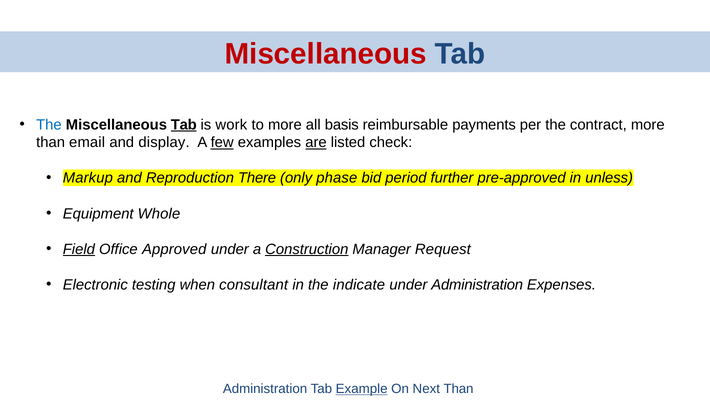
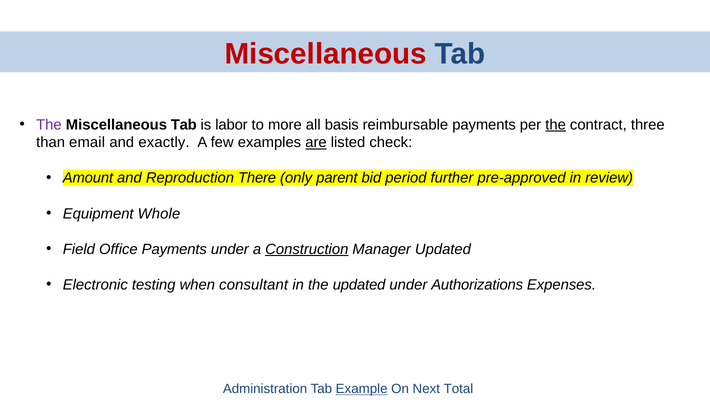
The colour: blue -> purple (49, 125)
Tab underline: present -> none (184, 125)
work: work -> labor (231, 125)
the underline: none -> present (556, 125)
contract more: more -> three (648, 125)
display: display -> exactly (164, 142)
few underline: present -> none (222, 142)
Markup: Markup -> Amount (88, 178)
phase: phase -> parent (337, 178)
unless: unless -> review (609, 178)
Field underline: present -> none (79, 249)
Office Approved: Approved -> Payments (174, 249)
Manager Request: Request -> Updated (443, 249)
the indicate: indicate -> updated (359, 284)
under Administration: Administration -> Authorizations (477, 284)
Next Than: Than -> Total (458, 388)
